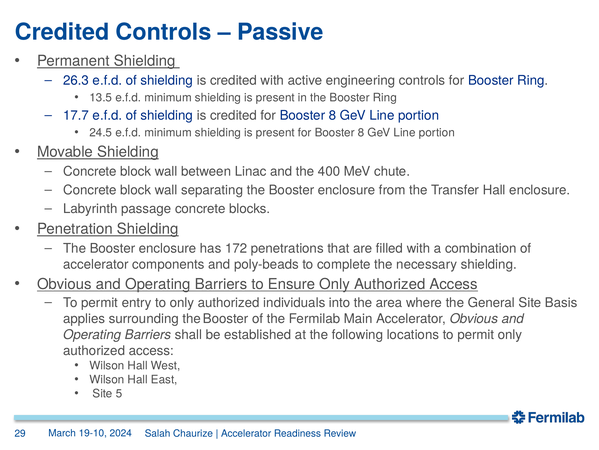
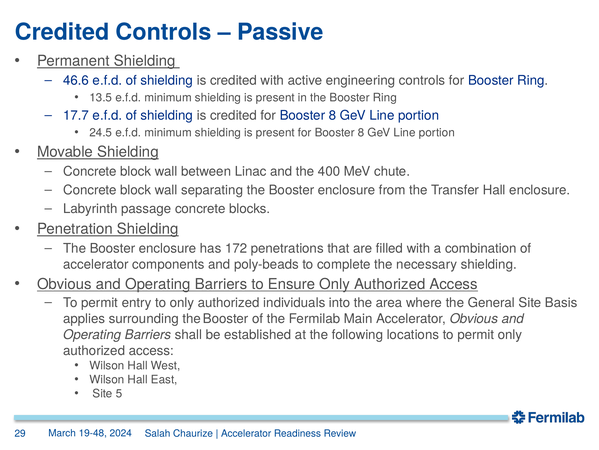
26.3: 26.3 -> 46.6 (76, 80)
19-10: 19-10 -> 19-48 (93, 432)
